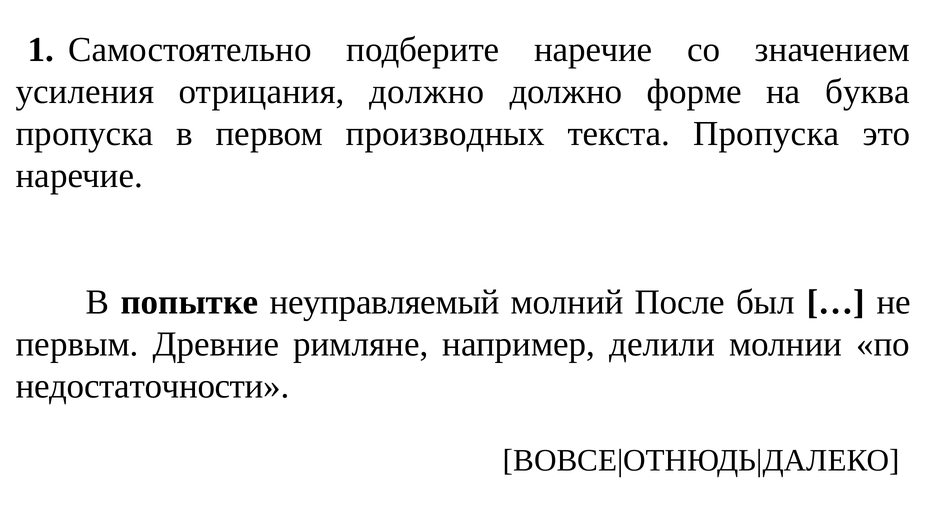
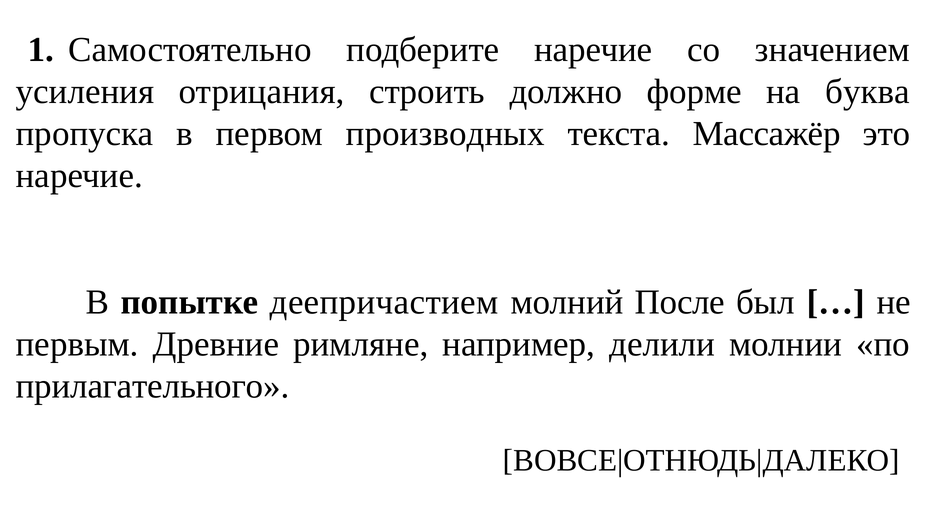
отрицания должно: должно -> строить (427, 92)
текста Пропуска: Пропуска -> Массажёр (767, 134)
неуправляемый: неуправляемый -> деепричастием (384, 302)
недостаточности: недостаточности -> прилагательного (153, 386)
